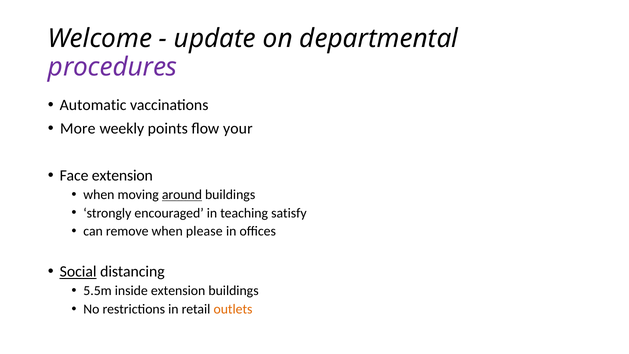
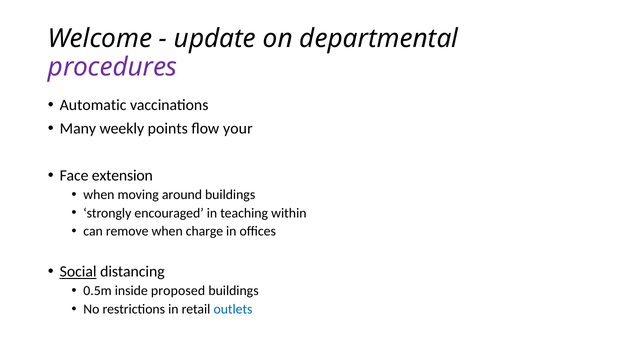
More: More -> Many (78, 128)
around underline: present -> none (182, 195)
satisfy: satisfy -> within (289, 213)
please: please -> charge (204, 231)
5.5m: 5.5m -> 0.5m (98, 291)
inside extension: extension -> proposed (178, 291)
outlets colour: orange -> blue (233, 309)
